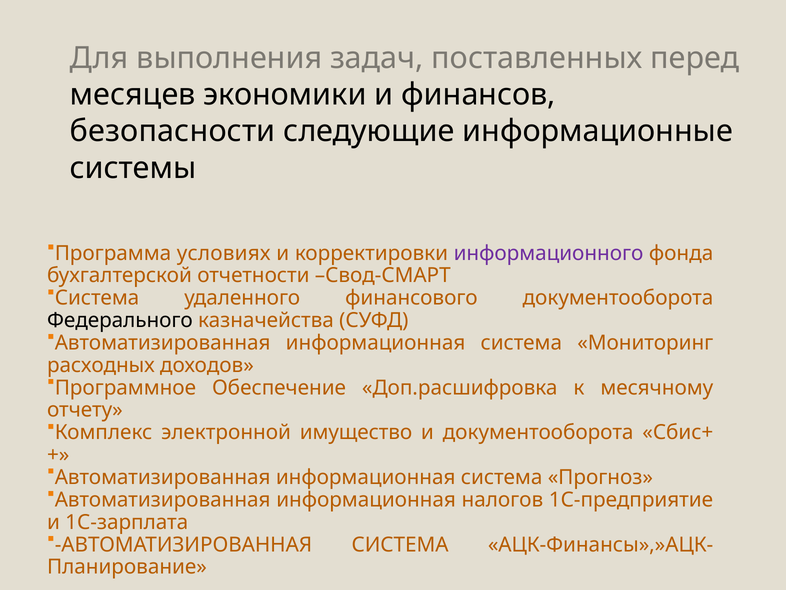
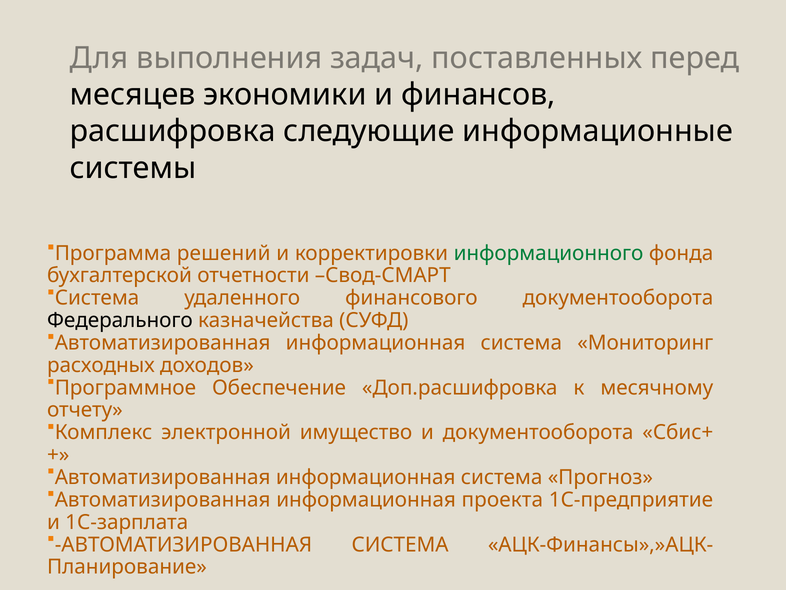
безопасности: безопасности -> расшифровка (173, 131)
условиях: условиях -> решений (224, 253)
информационного colour: purple -> green (549, 253)
налогов: налогов -> проекта (502, 499)
